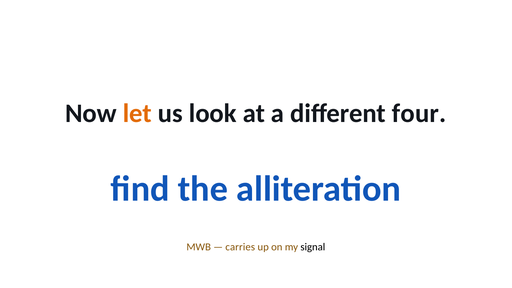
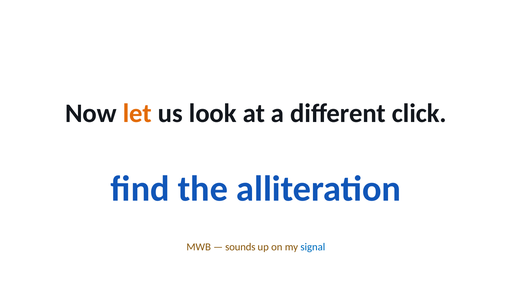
four: four -> click (419, 113)
carries: carries -> sounds (240, 247)
signal colour: black -> blue (313, 247)
